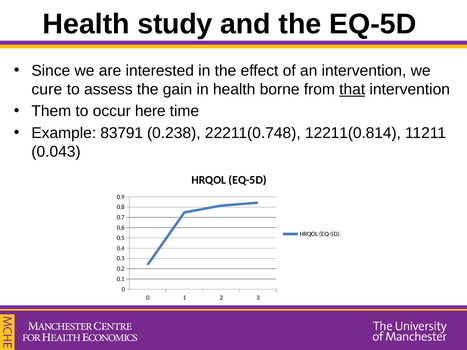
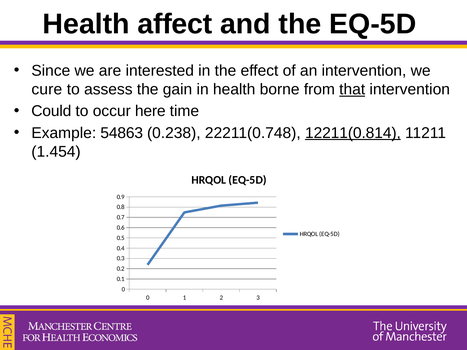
study: study -> affect (175, 24)
Them: Them -> Could (51, 111)
83791: 83791 -> 54863 (122, 133)
12211(0.814 underline: none -> present (353, 133)
0.043: 0.043 -> 1.454 (56, 152)
